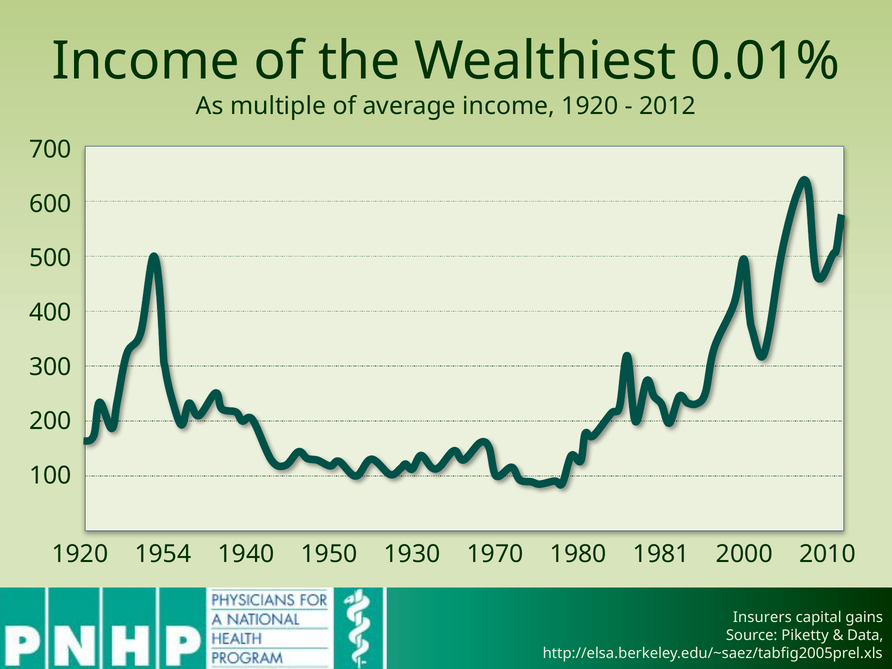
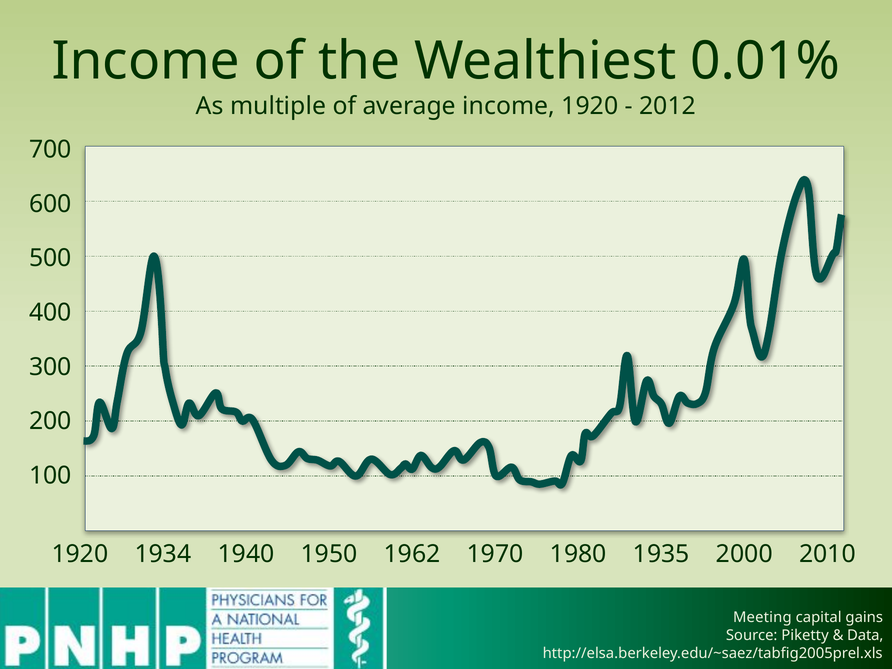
1954: 1954 -> 1934 (163, 554)
1930: 1930 -> 1962 (412, 554)
1981: 1981 -> 1935 (661, 554)
Insurers: Insurers -> Meeting (762, 618)
